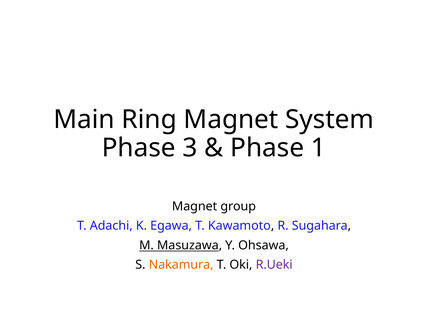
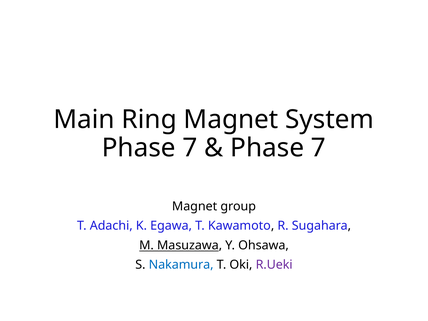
3: 3 -> 7 (190, 148)
1: 1 -> 7 (318, 148)
Nakamura colour: orange -> blue (181, 265)
